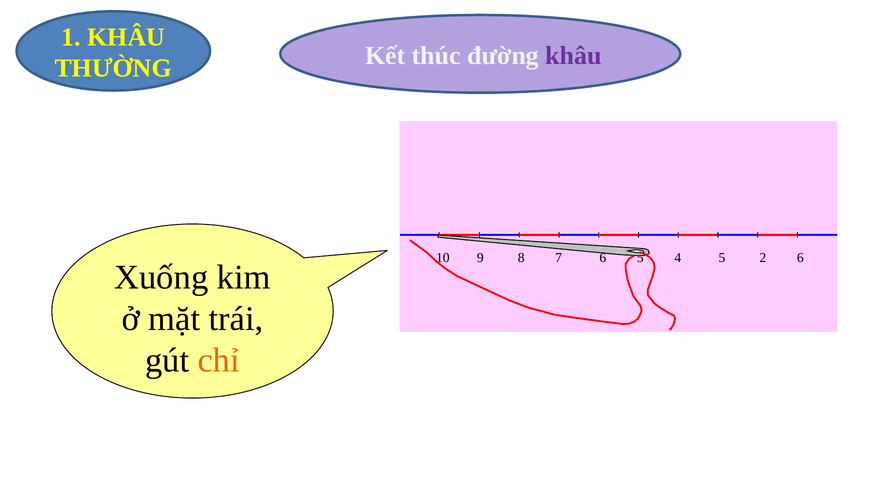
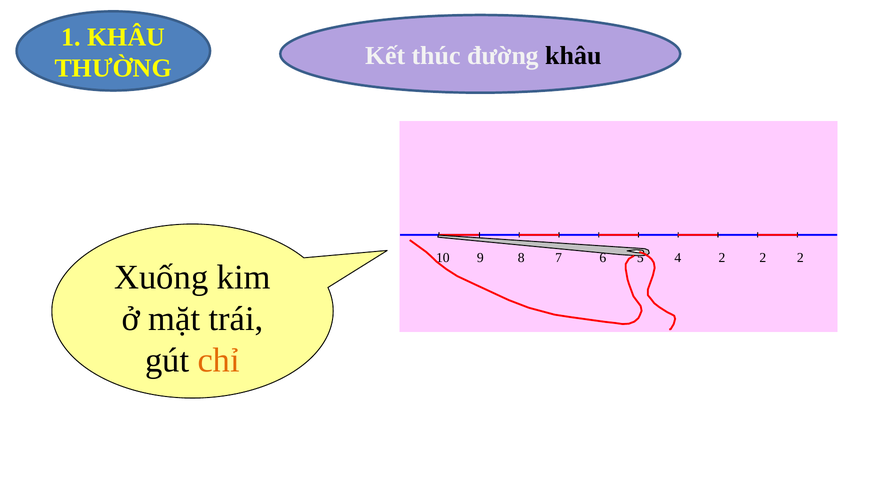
khâu colour: purple -> black (573, 56)
4 5: 5 -> 2 (722, 258)
6: 6 -> 2 (800, 258)
